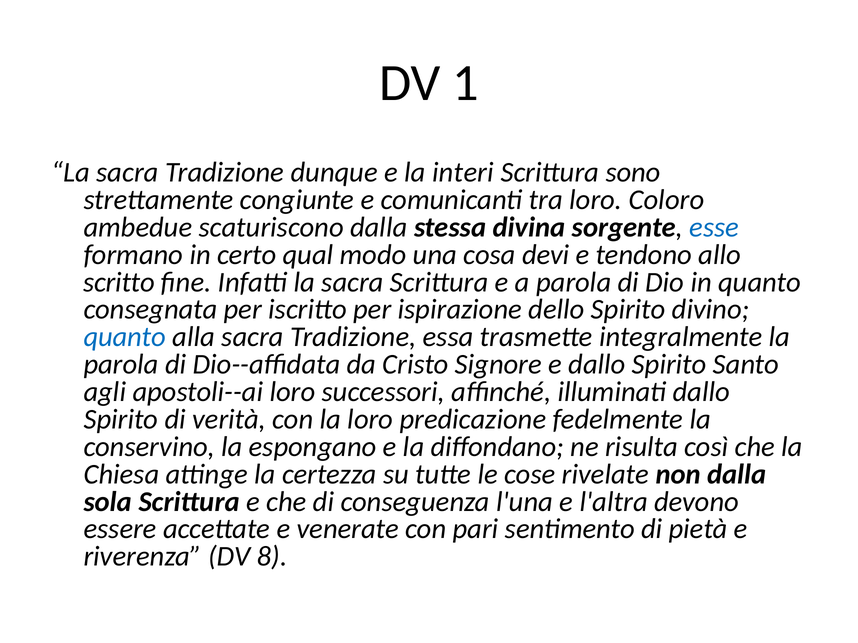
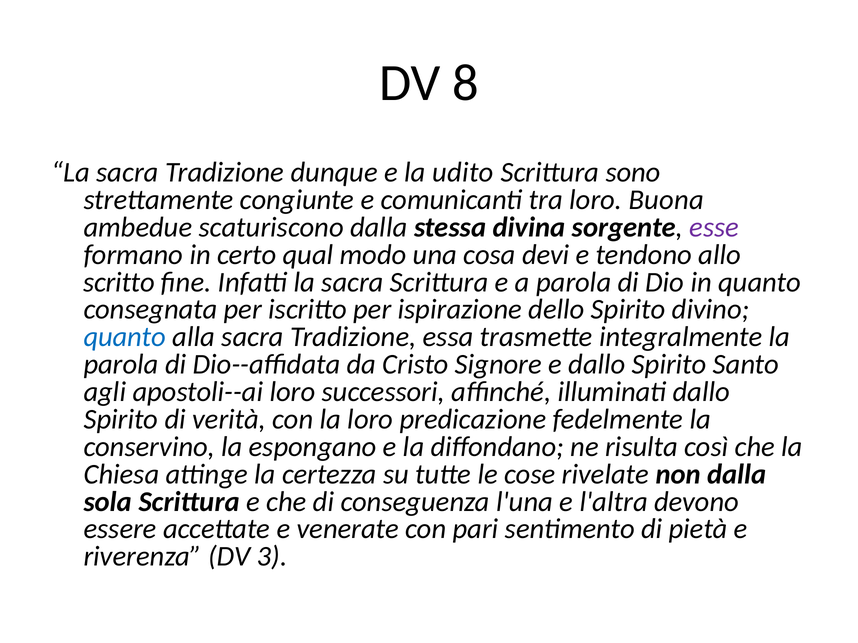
1: 1 -> 8 (466, 83)
interi: interi -> udito (463, 172)
Coloro: Coloro -> Buona (666, 200)
esse colour: blue -> purple (714, 227)
8: 8 -> 3 (272, 557)
